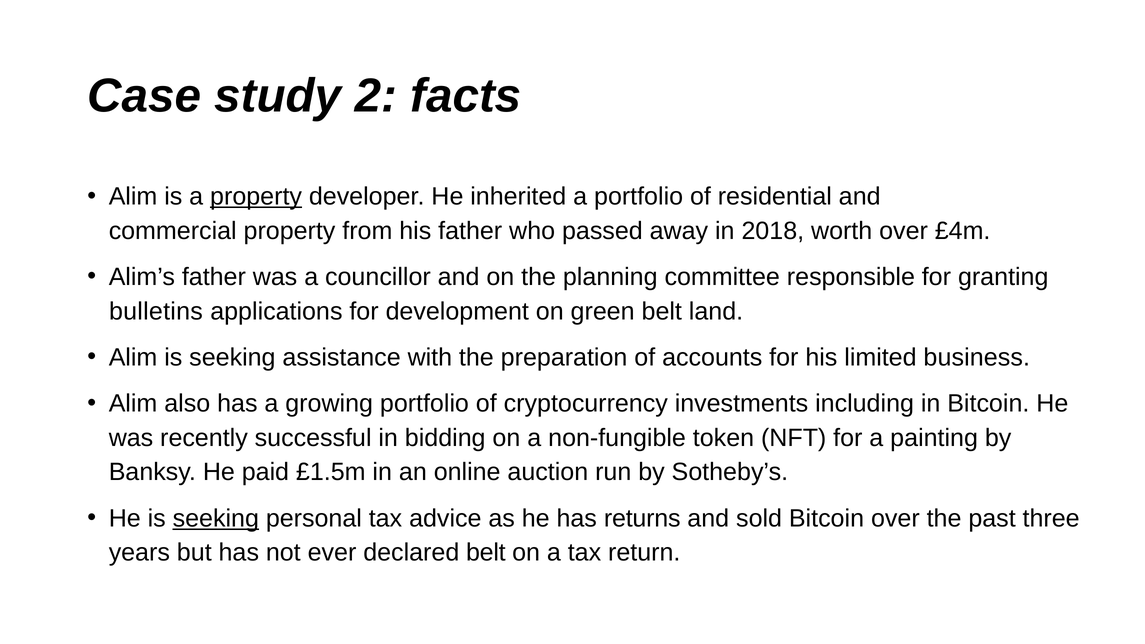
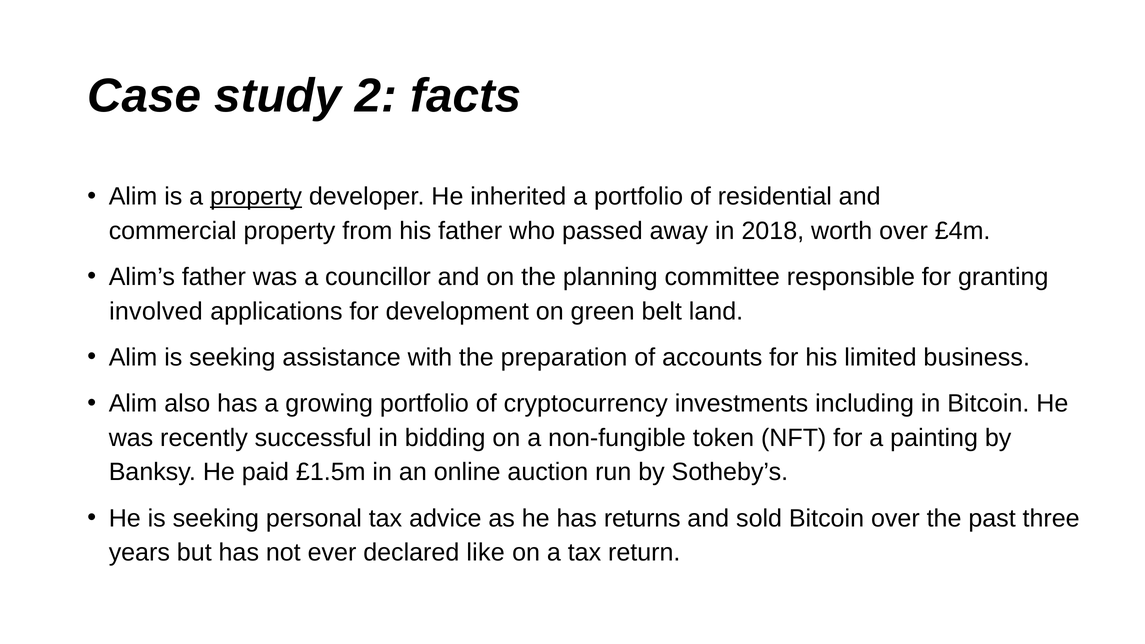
bulletins: bulletins -> involved (156, 311)
seeking underline: present -> none (216, 518)
declared belt: belt -> like (486, 553)
